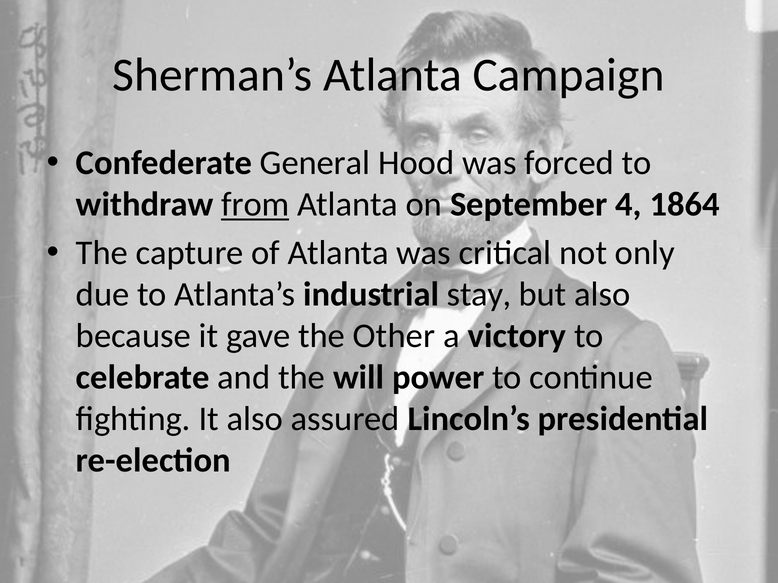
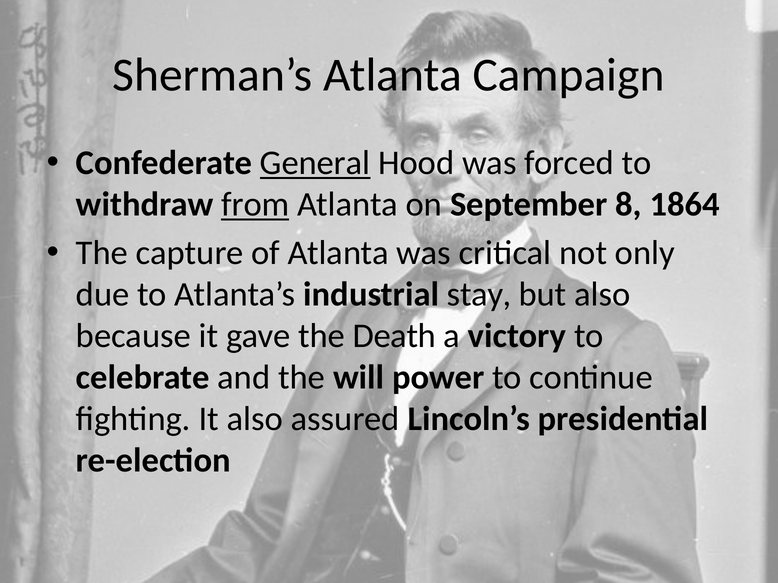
General underline: none -> present (315, 163)
4: 4 -> 8 (629, 205)
Other: Other -> Death (394, 336)
